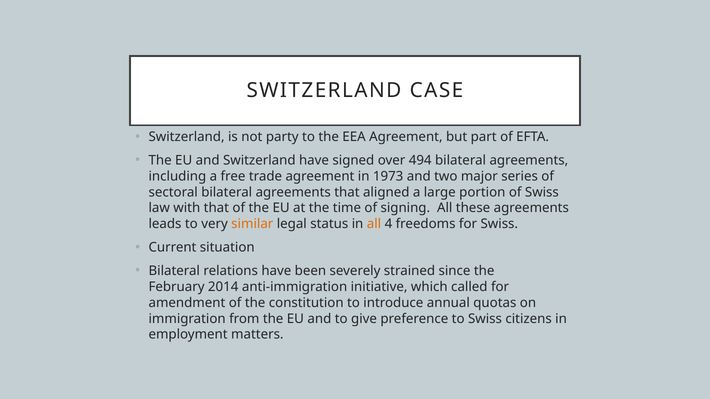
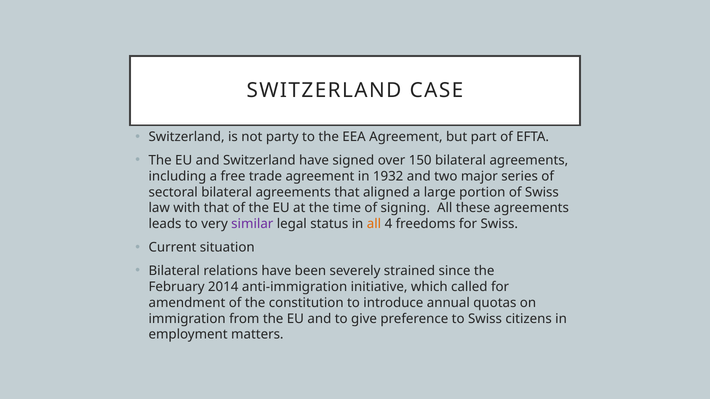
494: 494 -> 150 (420, 160)
1973: 1973 -> 1932 (388, 176)
similar colour: orange -> purple (252, 224)
